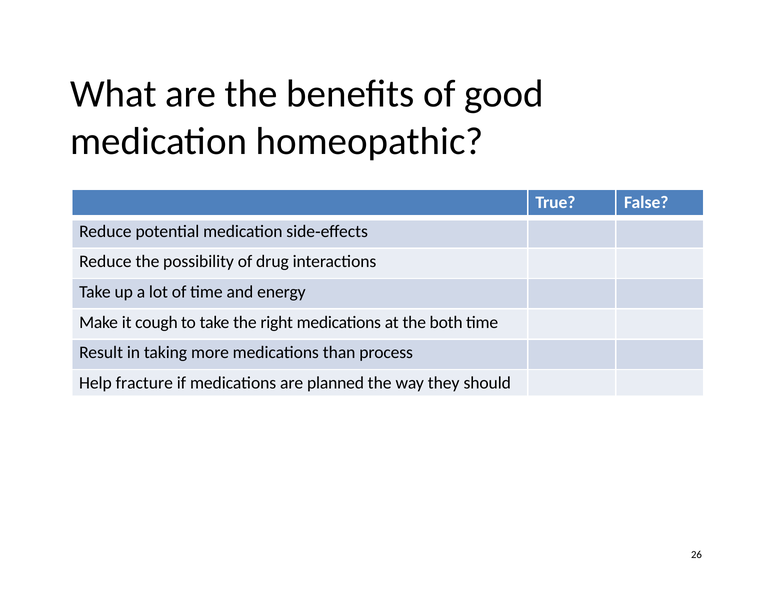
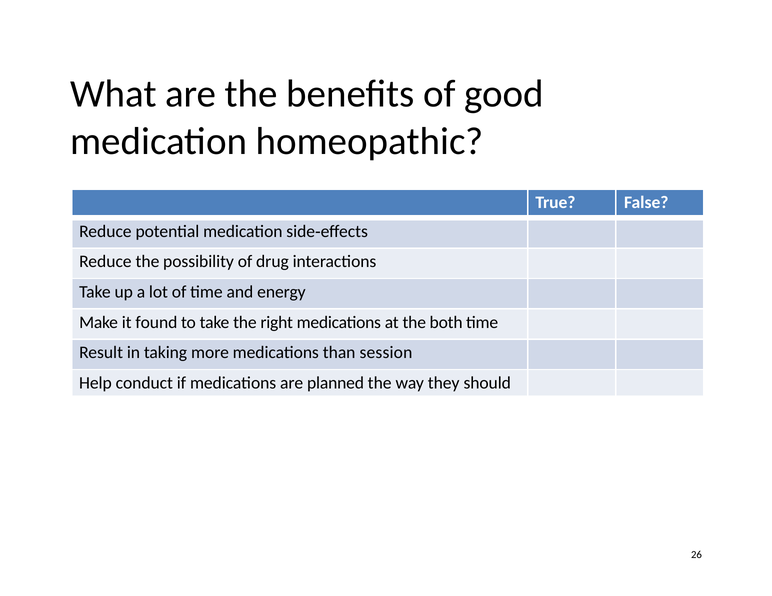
cough: cough -> found (156, 323)
process: process -> session (386, 353)
fracture: fracture -> conduct (144, 383)
